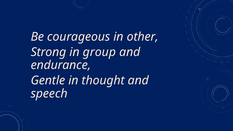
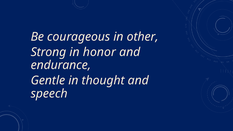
group: group -> honor (99, 52)
